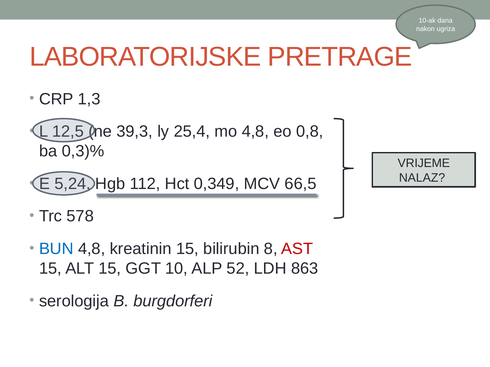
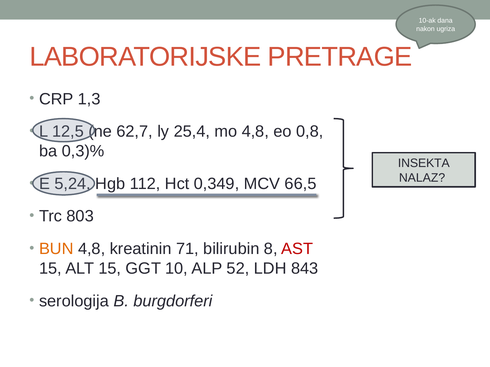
39,3: 39,3 -> 62,7 (135, 132)
VRIJEME: VRIJEME -> INSEKTA (424, 163)
578: 578 -> 803 (80, 217)
BUN colour: blue -> orange (56, 249)
kreatinin 15: 15 -> 71 (187, 249)
863: 863 -> 843 (305, 269)
